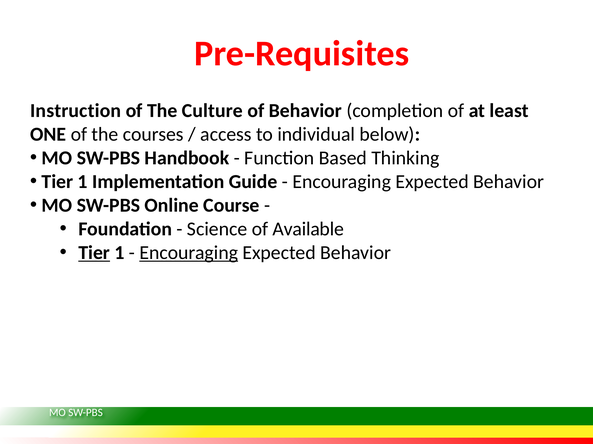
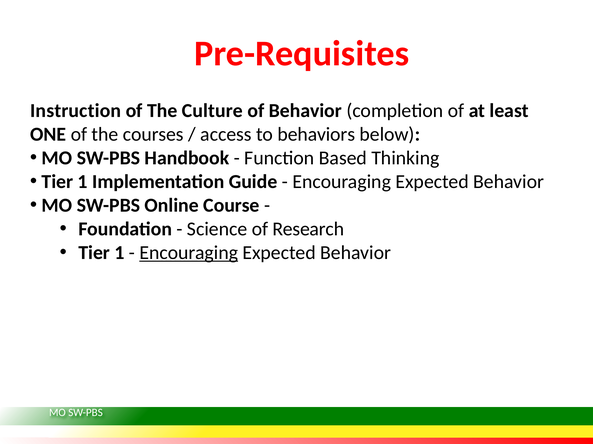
individual: individual -> behaviors (316, 135)
Available: Available -> Research (308, 229)
Tier underline: present -> none (94, 253)
